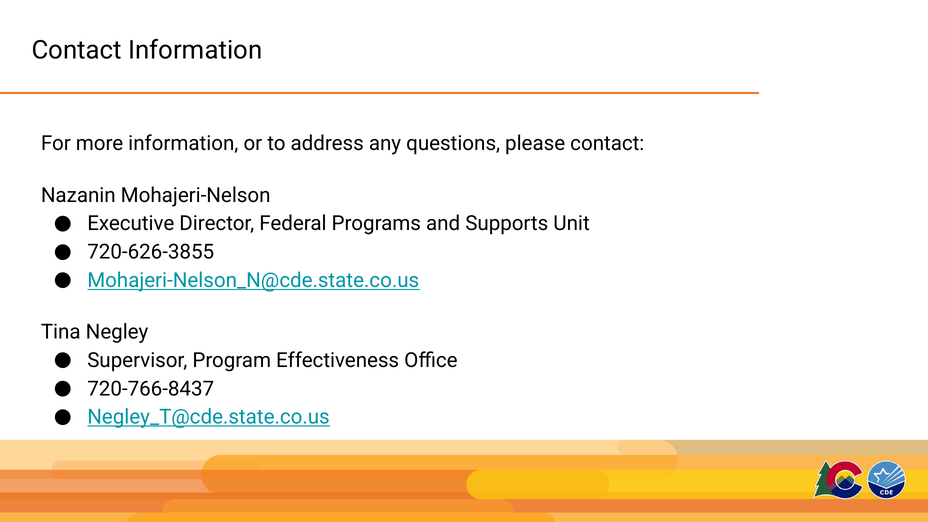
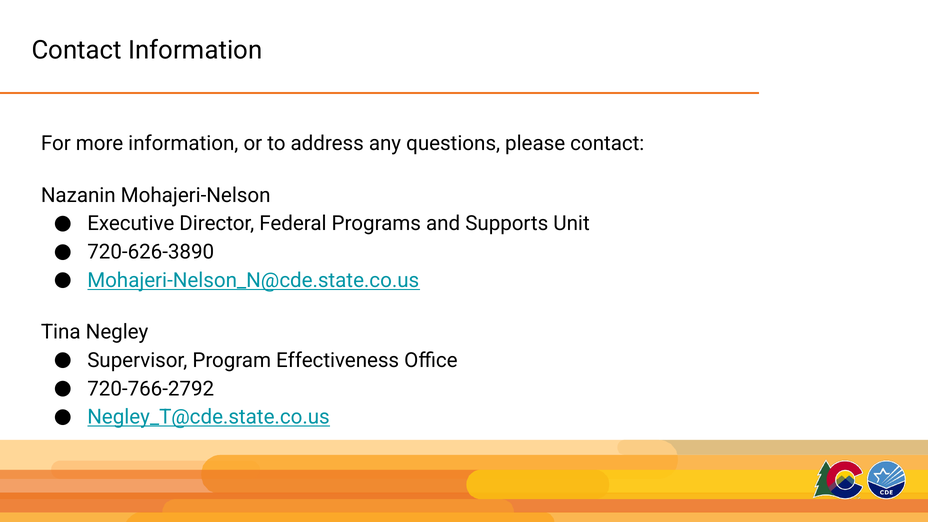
720-626-3855: 720-626-3855 -> 720-626-3890 (151, 252)
720-766-8437: 720-766-8437 -> 720-766-2792 (151, 389)
